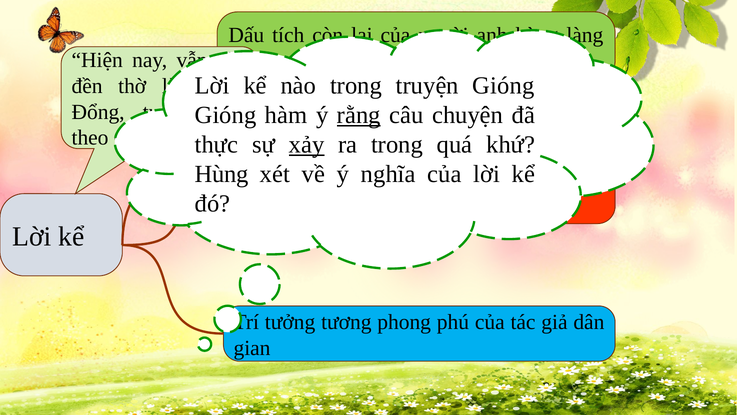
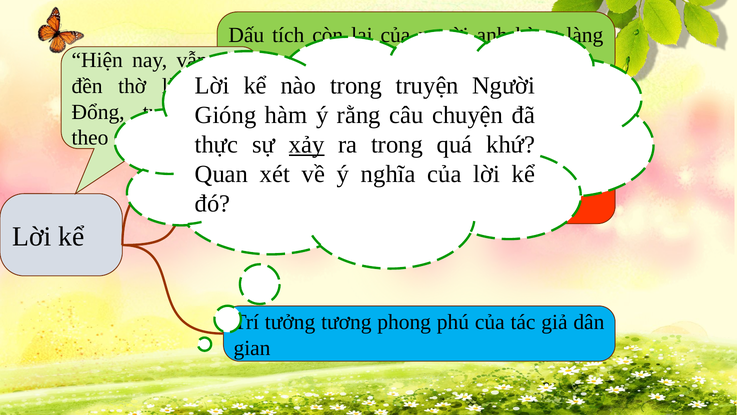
truyện Gióng: Gióng -> Người (504, 86)
rằng underline: present -> none (359, 115)
Hùng: Hùng -> Quan (221, 174)
